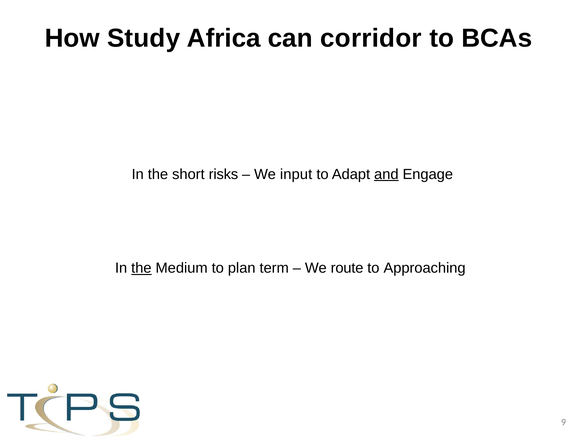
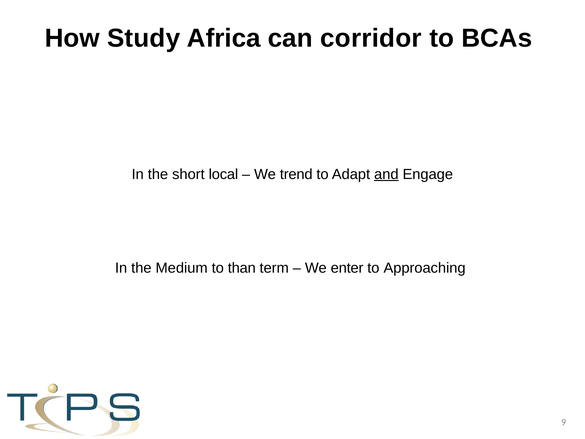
risks: risks -> local (223, 174)
input: input -> trend (296, 174)
the underline: present -> none (141, 268)
plan: plan -> than (242, 268)
route: route -> enter (347, 268)
